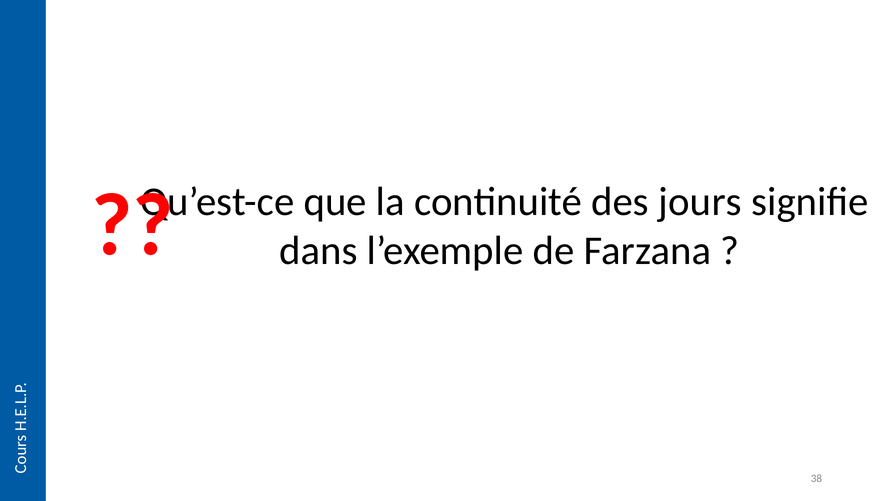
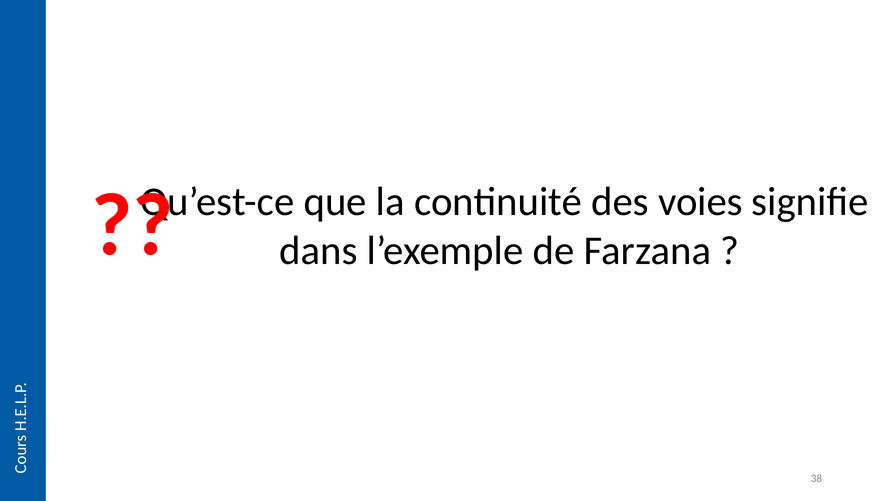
jours: jours -> voies (700, 202)
